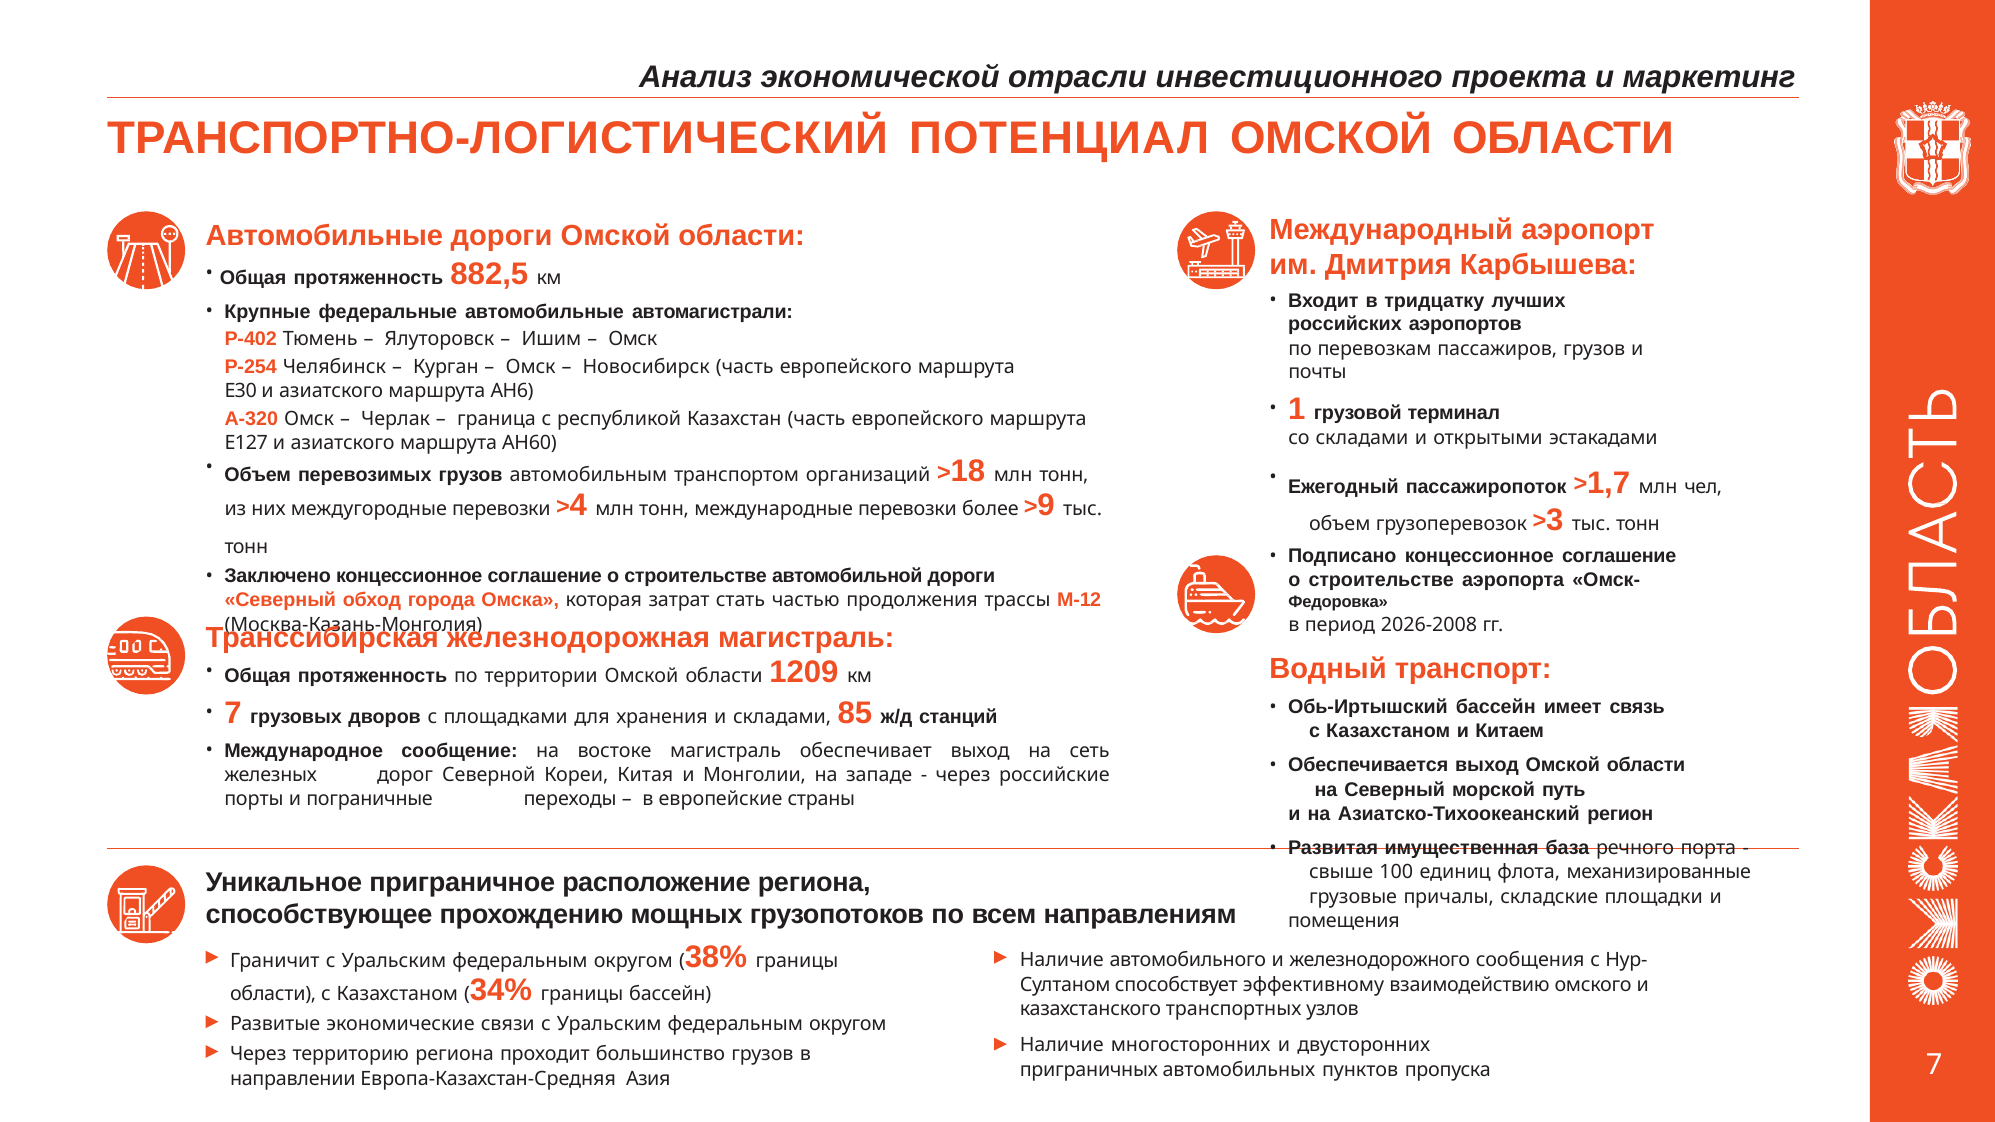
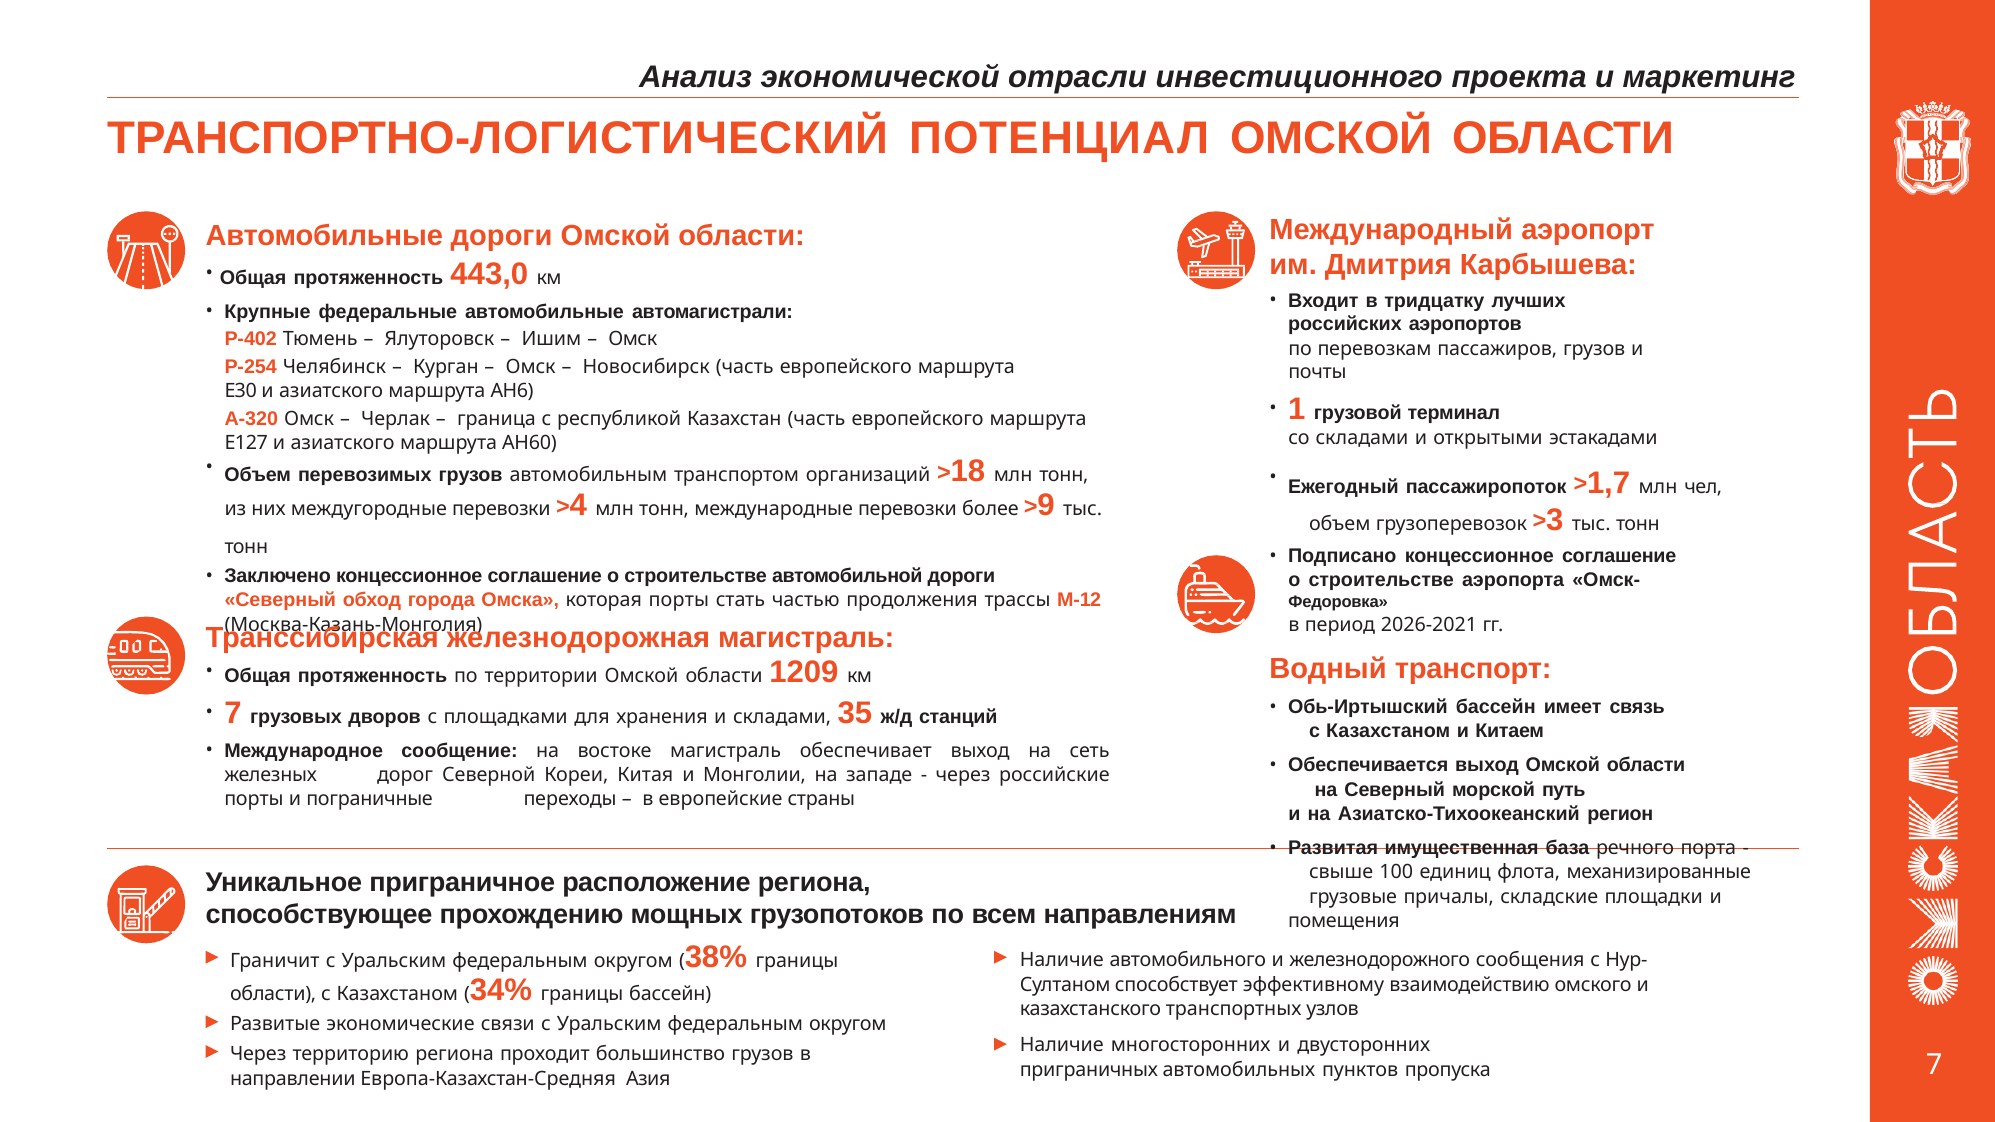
882,5: 882,5 -> 443,0 (489, 274)
которая затрат: затрат -> порты (679, 601)
2026-2008: 2026-2008 -> 2026-2021 (1429, 625)
85: 85 -> 35 (855, 713)
